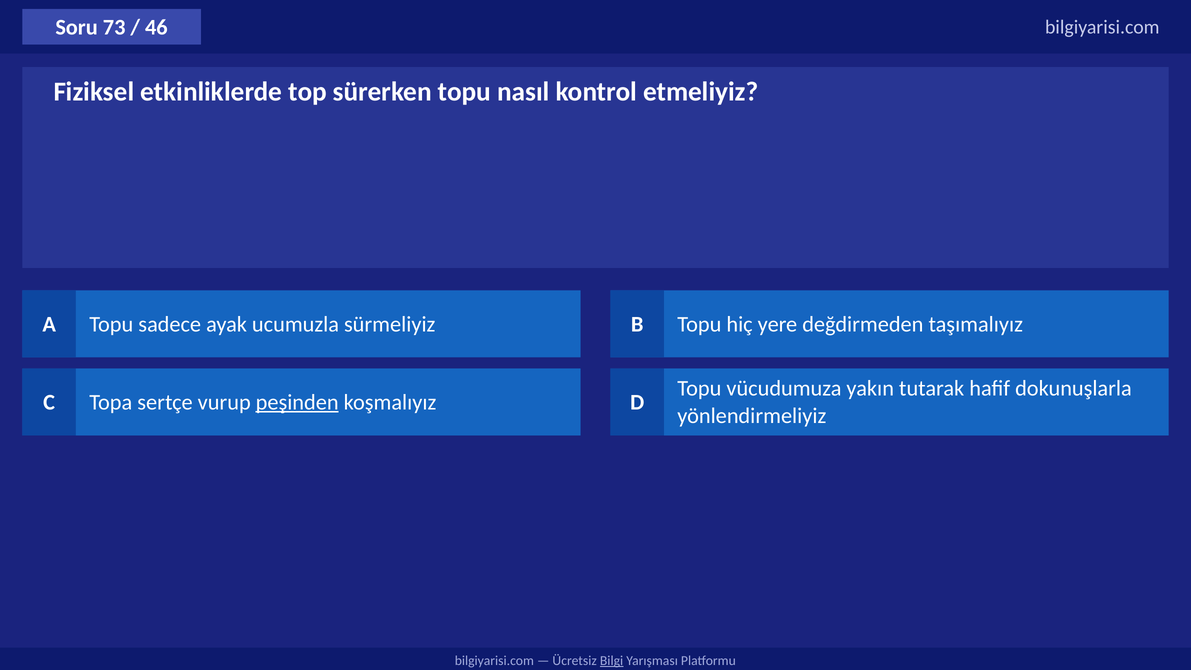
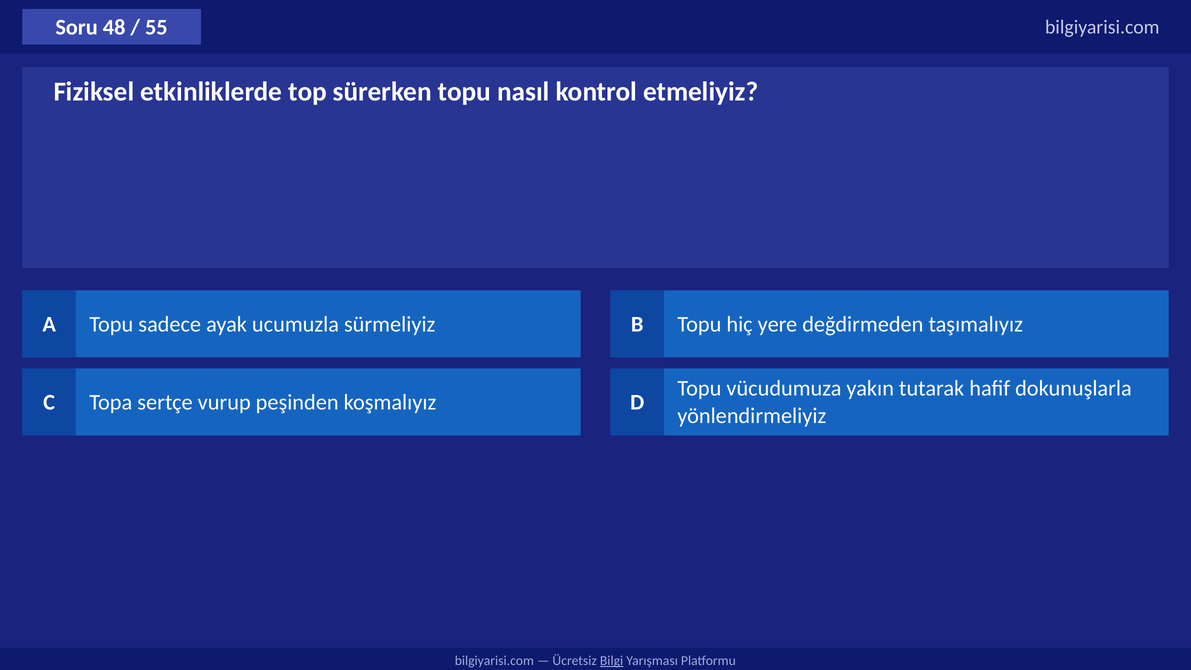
73: 73 -> 48 (114, 27)
46: 46 -> 55 (156, 27)
peşinden underline: present -> none (297, 402)
